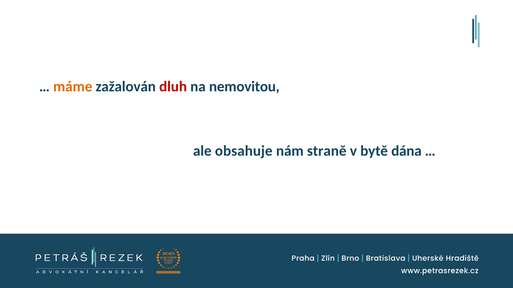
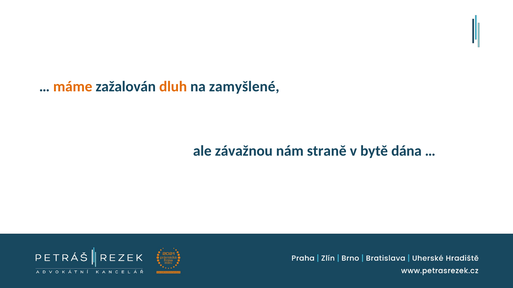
dluh colour: red -> orange (173, 87)
nemovitou: nemovitou -> zamyšlené (244, 87)
obsahuje: obsahuje -> závažnou (244, 151)
